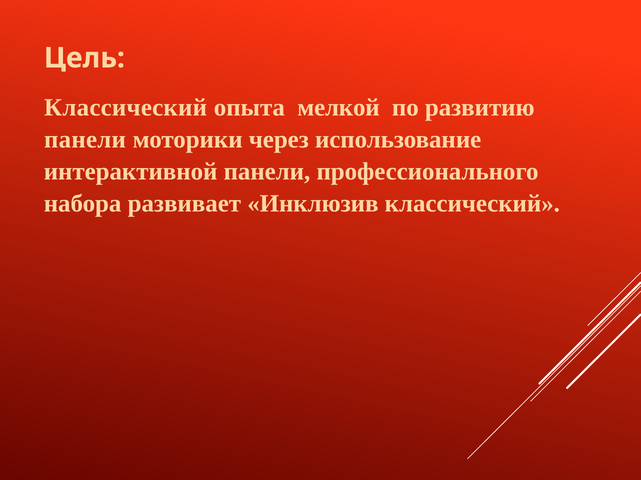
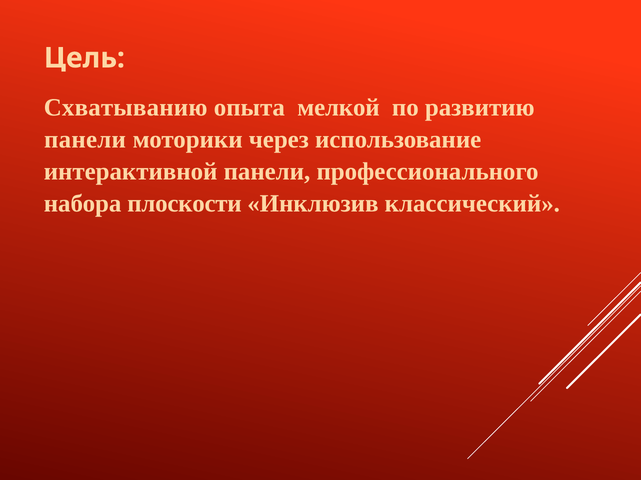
Классический: Классический -> Схватыванию (126, 108)
развивает: развивает -> плоскости (185, 204)
